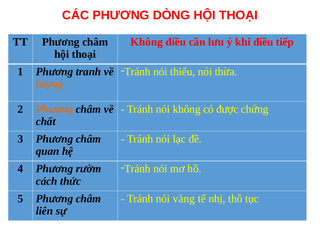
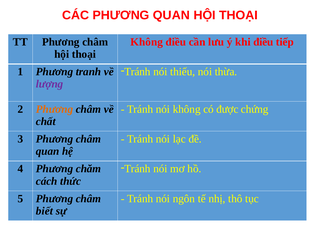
PHƯƠNG DÒNG: DÒNG -> QUAN (171, 15)
lượng colour: orange -> purple (50, 84)
rườm: rườm -> chăm (88, 169)
vàng: vàng -> ngôn (184, 199)
liên: liên -> biết (44, 211)
